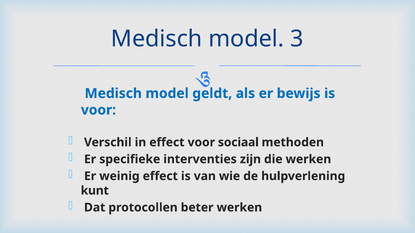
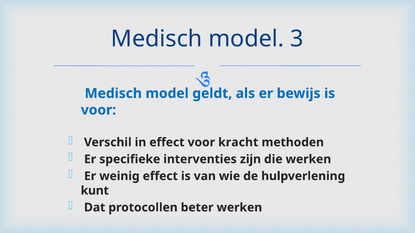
sociaal: sociaal -> kracht (238, 143)
